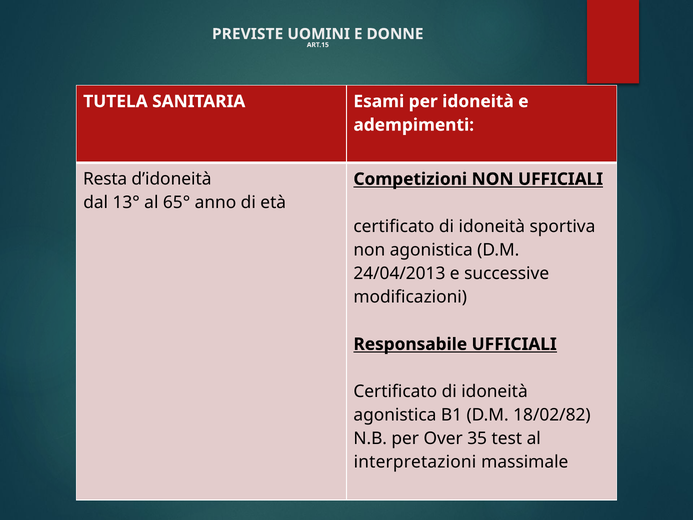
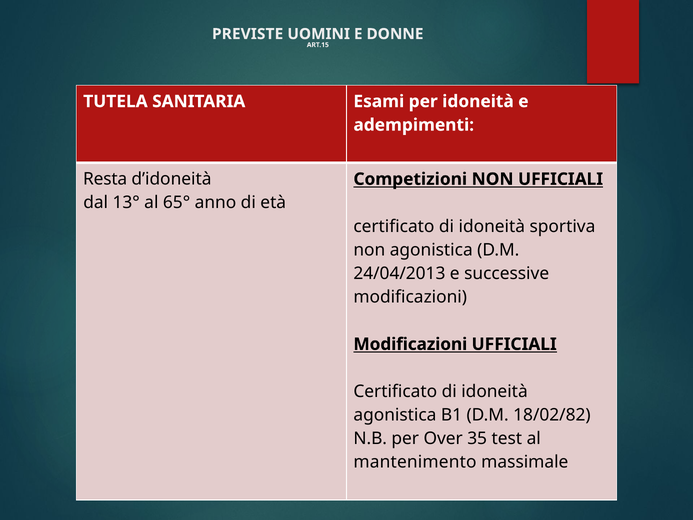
Responsabile: Responsabile -> Modificazioni (410, 344)
interpretazioni: interpretazioni -> mantenimento (415, 462)
